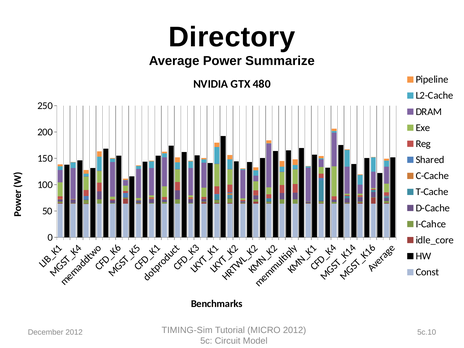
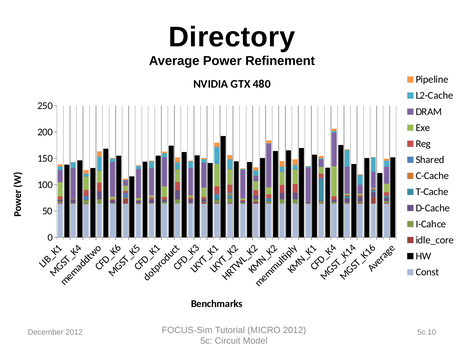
Summarize: Summarize -> Refinement (280, 61)
TIMING-Sim: TIMING-Sim -> FOCUS-Sim (187, 330)
